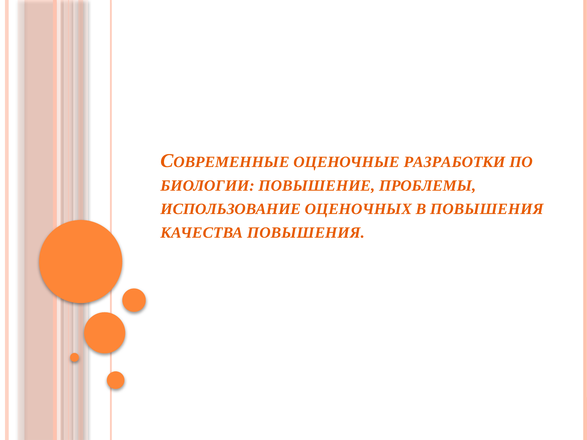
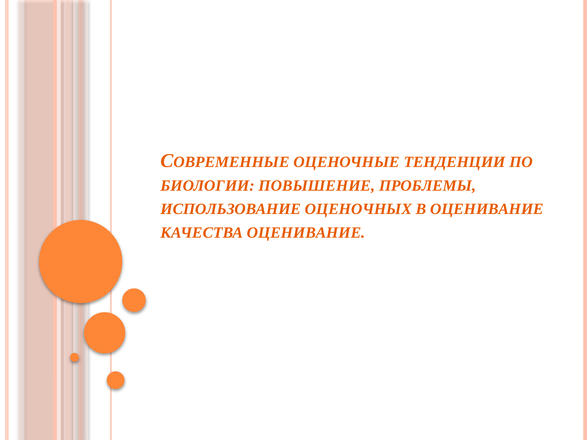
РАЗРАБОТКИ: РАЗРАБОТКИ -> ТЕНДЕНЦИИ (455, 162)
В ПОВЫШЕНИЯ: ПОВЫШЕНИЯ -> ОЦЕНИВАНИЕ (487, 209)
КАЧЕСТВА ПОВЫШЕНИЯ: ПОВЫШЕНИЯ -> ОЦЕНИВАНИЕ (306, 233)
